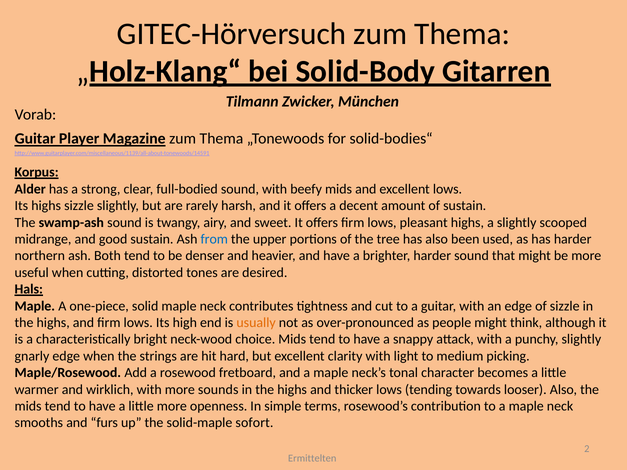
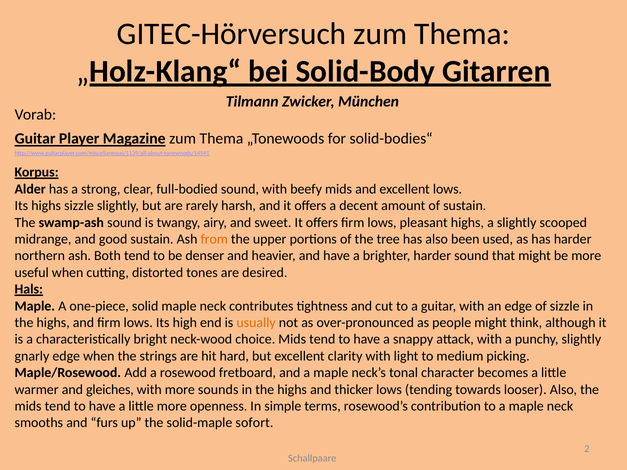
from colour: blue -> orange (214, 239)
wirklich: wirklich -> gleiches (110, 390)
Ermittelten: Ermittelten -> Schallpaare (312, 458)
